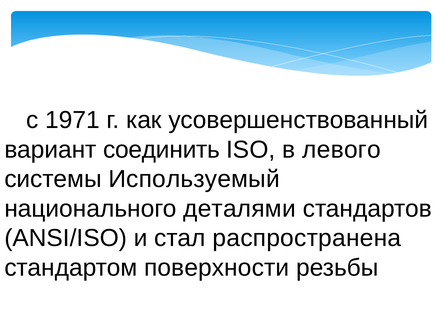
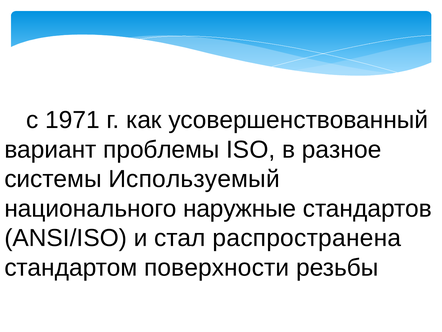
соединить: соединить -> проблемы (161, 149)
левого: левого -> разное (342, 149)
деталями: деталями -> наружные (240, 208)
